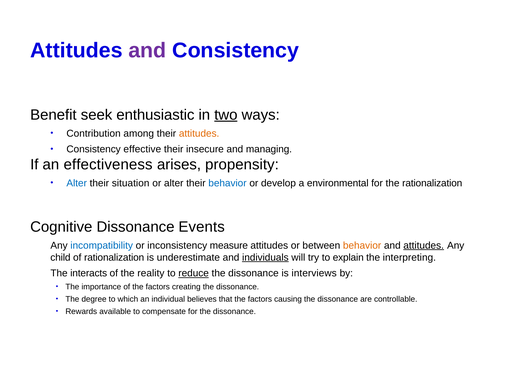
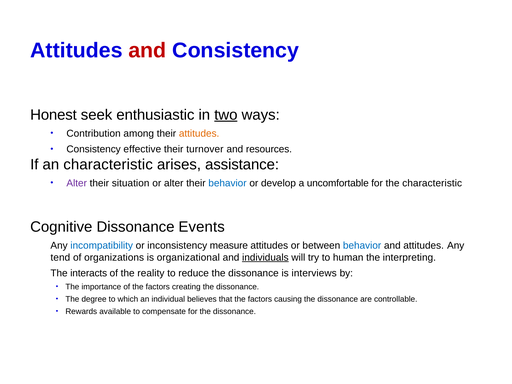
and colour: purple -> red (147, 50)
Benefit: Benefit -> Honest (53, 115)
insecure: insecure -> turnover (205, 149)
managing: managing -> resources (269, 149)
an effectiveness: effectiveness -> characteristic (108, 165)
propensity: propensity -> assistance (242, 165)
Alter colour: blue -> purple (77, 183)
environmental: environmental -> uncomfortable (338, 183)
the rationalization: rationalization -> characteristic (432, 183)
behavior colour: orange -> blue (362, 245)
attitudes underline: present -> none (424, 245)
child: child -> tend (60, 257)
of rationalization: rationalization -> organizations (114, 257)
underestimate: underestimate -> organizational (188, 257)
explain: explain -> human (348, 257)
reduce underline: present -> none (194, 273)
